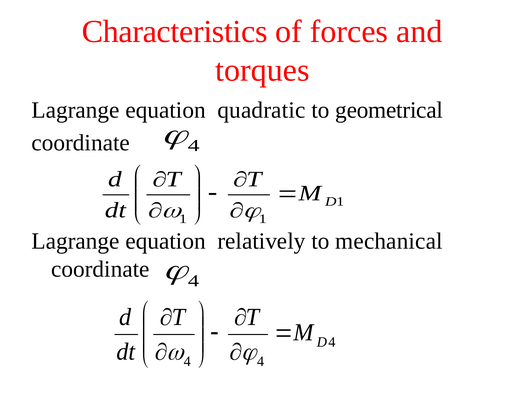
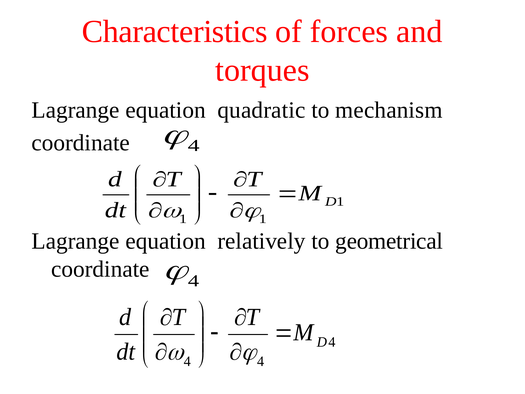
geometrical: geometrical -> mechanism (389, 110)
mechanical: mechanical -> geometrical (389, 241)
